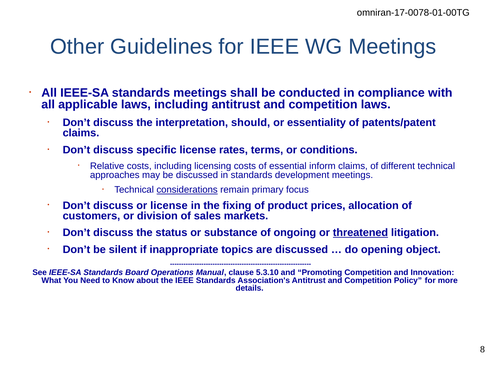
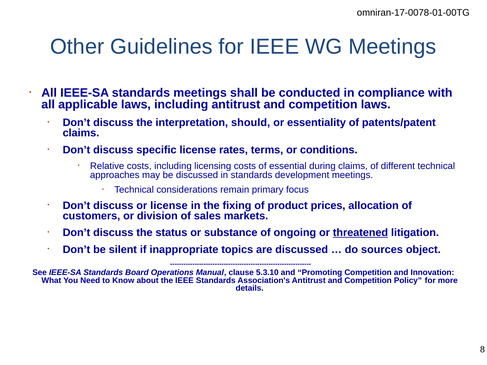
inform: inform -> during (322, 166)
considerations underline: present -> none (187, 190)
opening: opening -> sources (382, 250)
